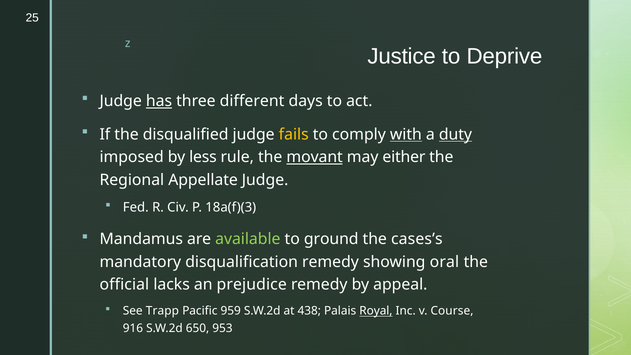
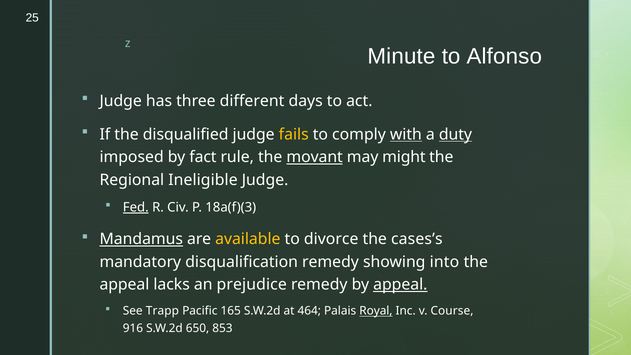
Justice: Justice -> Minute (401, 56)
Deprive: Deprive -> Alfonso (504, 56)
has underline: present -> none (159, 101)
less: less -> fact (203, 157)
either: either -> might (404, 157)
Appellate: Appellate -> Ineligible (203, 180)
Fed underline: none -> present (136, 207)
Mandamus underline: none -> present (141, 239)
available colour: light green -> yellow (248, 239)
ground: ground -> divorce (331, 239)
oral: oral -> into (444, 262)
official: official -> appeal (124, 285)
appeal underline: none -> present (400, 285)
959: 959 -> 165 (231, 311)
438: 438 -> 464 (309, 311)
953: 953 -> 853 (222, 328)
